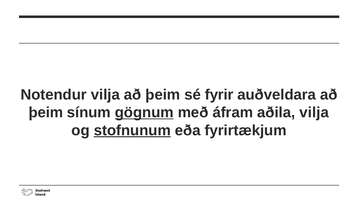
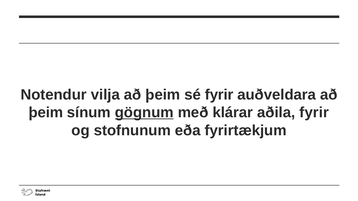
áfram: áfram -> klárar (233, 113)
aðila vilja: vilja -> fyrir (314, 113)
stofnunum underline: present -> none (132, 131)
